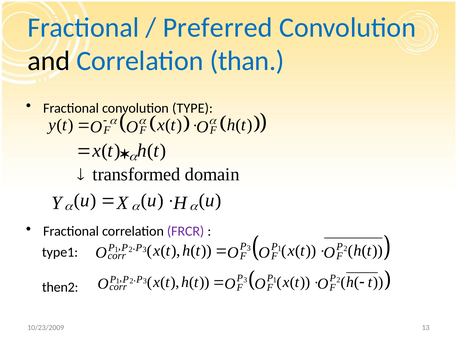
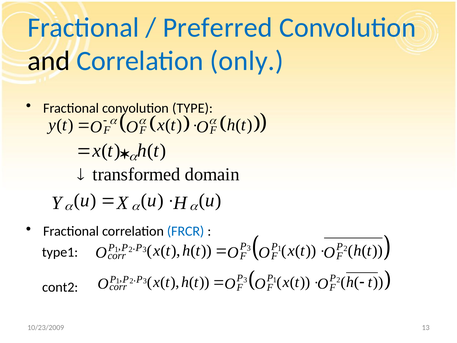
than: than -> only (247, 61)
FRCR colour: purple -> blue (186, 231)
then2: then2 -> cont2 (60, 287)
